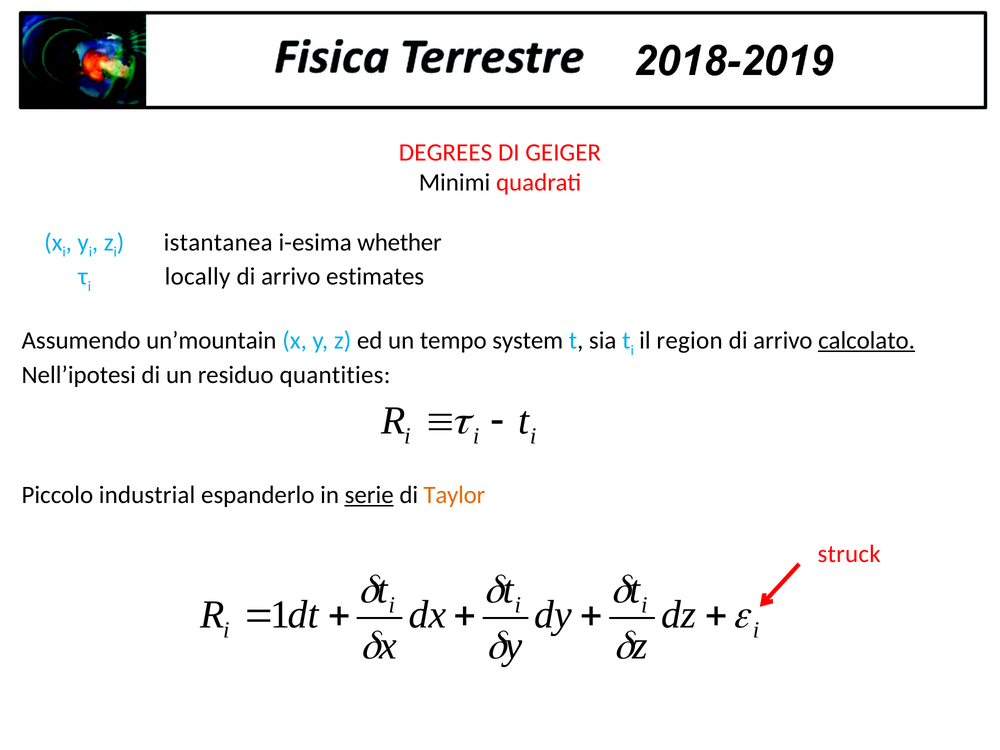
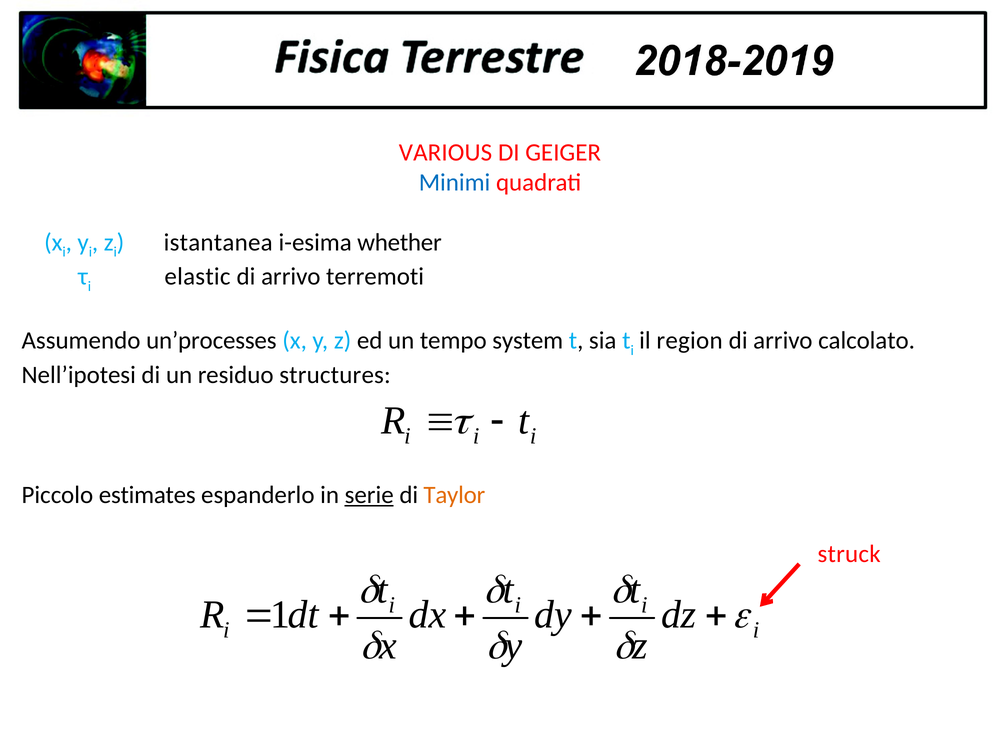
DEGREES: DEGREES -> VARIOUS (446, 152)
Minimi colour: black -> blue (455, 182)
locally: locally -> elastic (197, 277)
estimates: estimates -> terremoti (375, 277)
un’mountain: un’mountain -> un’processes (211, 341)
calcolato underline: present -> none (867, 341)
quantities: quantities -> structures (335, 375)
industrial: industrial -> estimates (147, 495)
